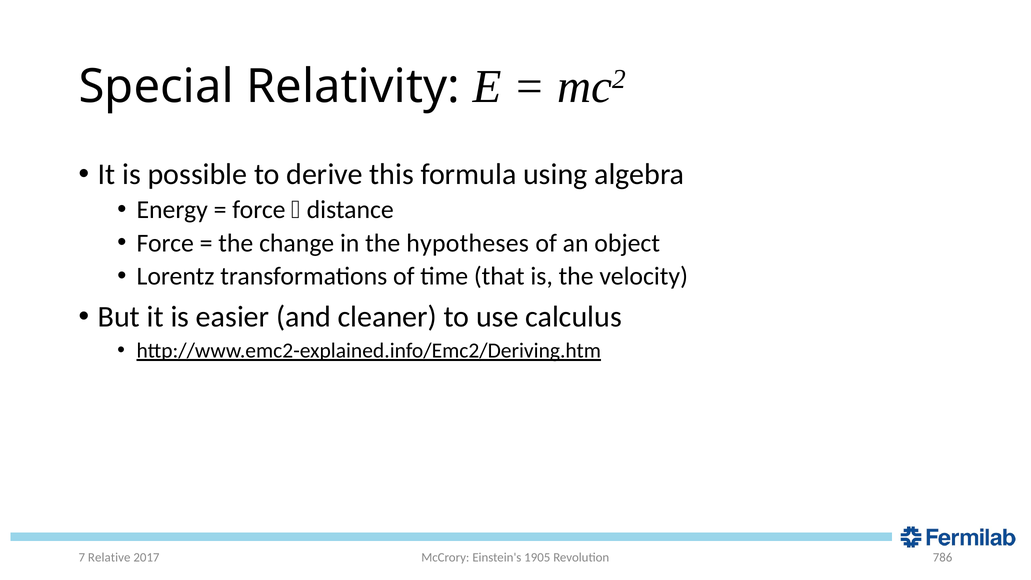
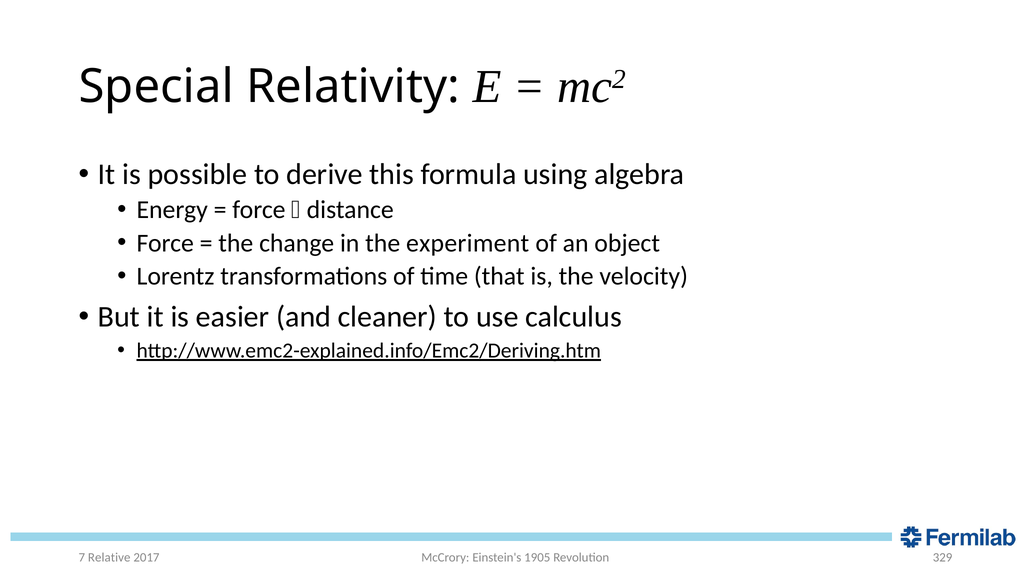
hypotheses: hypotheses -> experiment (468, 243)
786: 786 -> 329 (943, 557)
